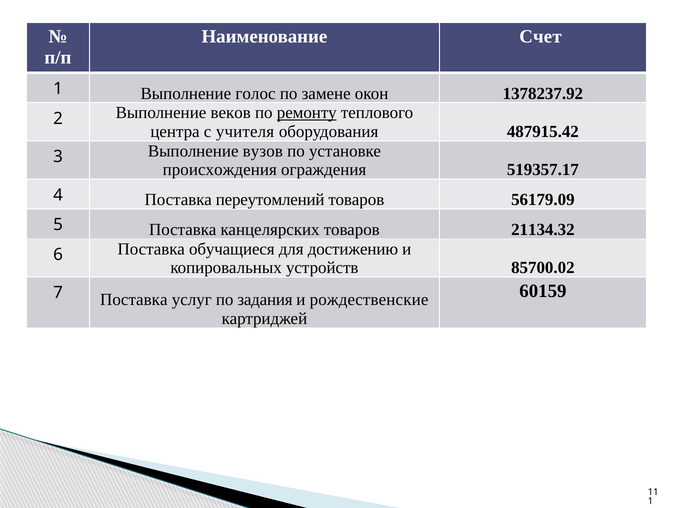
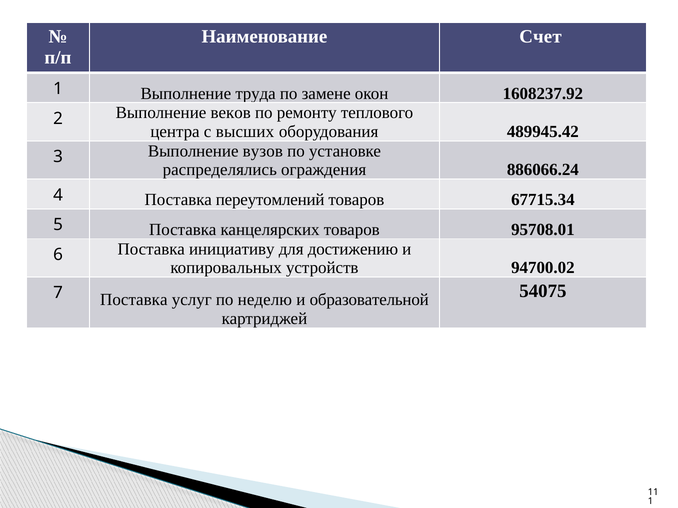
голос: голос -> труда (256, 94)
1378237.92: 1378237.92 -> 1608237.92 (543, 94)
ремонту underline: present -> none (307, 113)
учителя: учителя -> высших (245, 132)
487915.42: 487915.42 -> 489945.42 (543, 132)
происхождения: происхождения -> распределялись (220, 170)
519357.17: 519357.17 -> 886066.24 (543, 170)
56179.09: 56179.09 -> 67715.34 (543, 200)
21134.32: 21134.32 -> 95708.01 (543, 230)
обучащиеся: обучащиеся -> инициативу (232, 249)
85700.02: 85700.02 -> 94700.02 (543, 268)
60159: 60159 -> 54075 (543, 291)
задания: задания -> неделю (265, 300)
рождественские: рождественские -> образовательной (369, 300)
